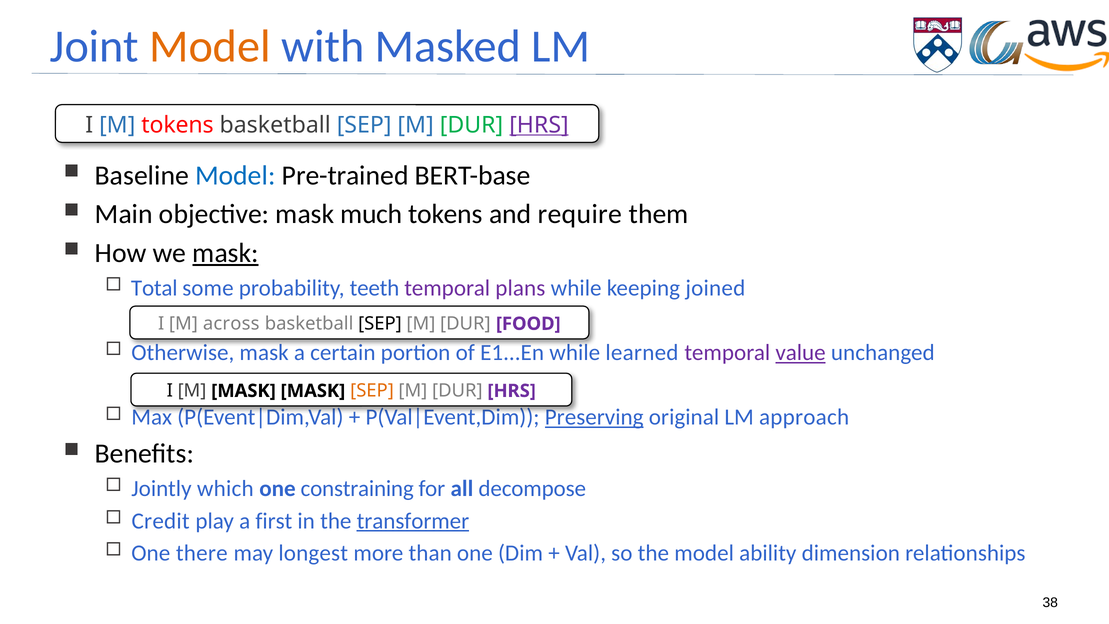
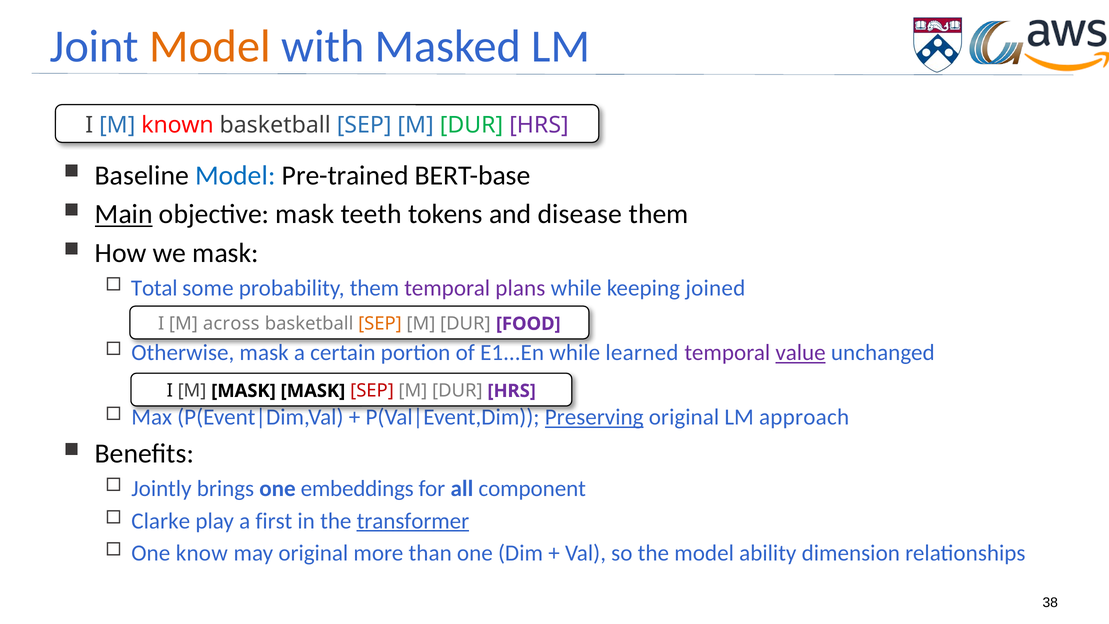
M tokens: tokens -> known (178, 125)
HRS underline: present -> none (539, 125)
Main underline: none -> present (124, 214)
much: much -> teeth (371, 214)
require: require -> disease (580, 214)
mask underline: present -> none (225, 253)
probability teeth: teeth -> them (374, 288)
SEP colour: black -> orange (380, 324)
SEP colour: orange -> red (372, 391)
which: which -> brings (225, 488)
constraining: constraining -> embeddings (357, 488)
decompose: decompose -> component (532, 488)
Credit: Credit -> Clarke (161, 521)
there: there -> know (202, 553)
may longest: longest -> original (313, 553)
